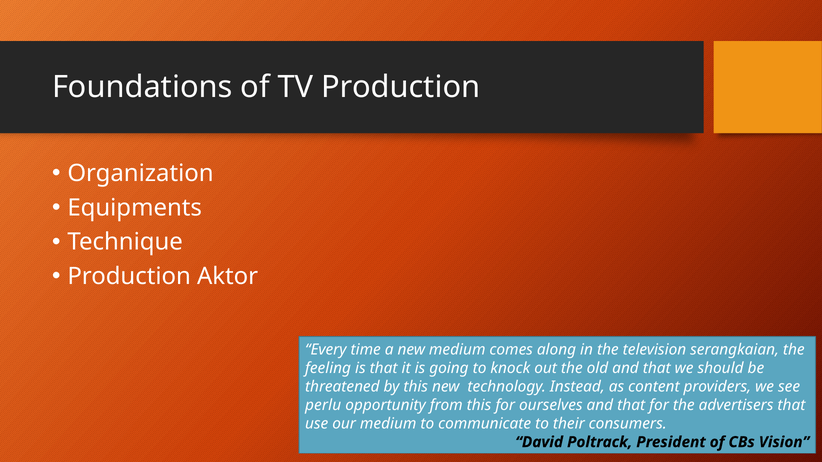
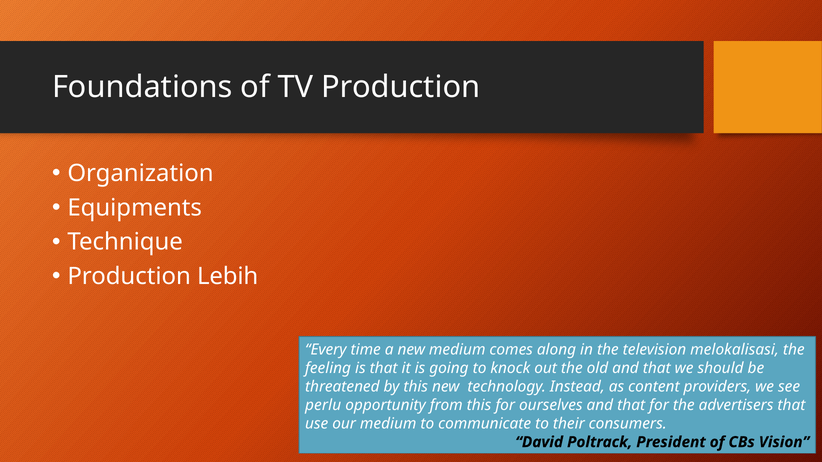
Aktor: Aktor -> Lebih (228, 277)
serangkaian: serangkaian -> melokalisasi (735, 350)
